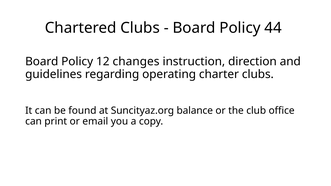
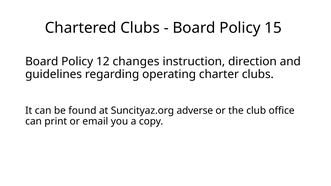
44: 44 -> 15 (273, 28)
balance: balance -> adverse (195, 111)
